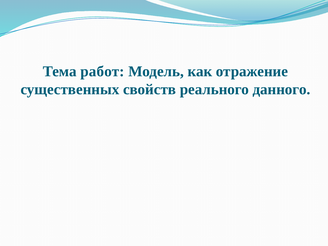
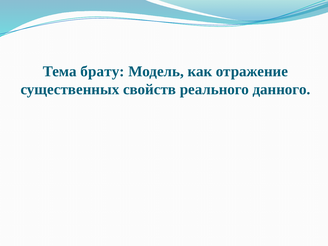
работ: работ -> брату (102, 71)
